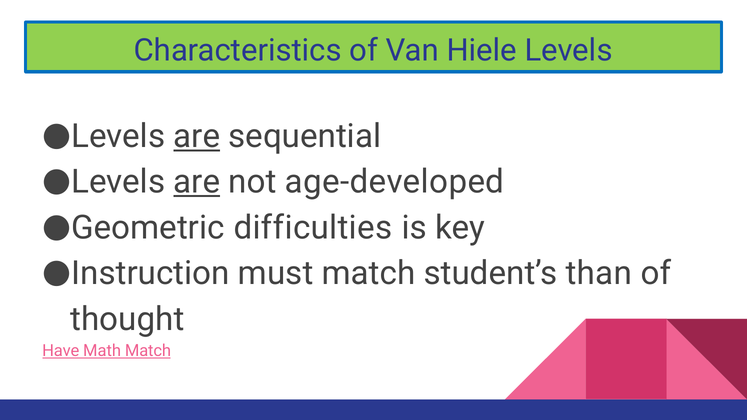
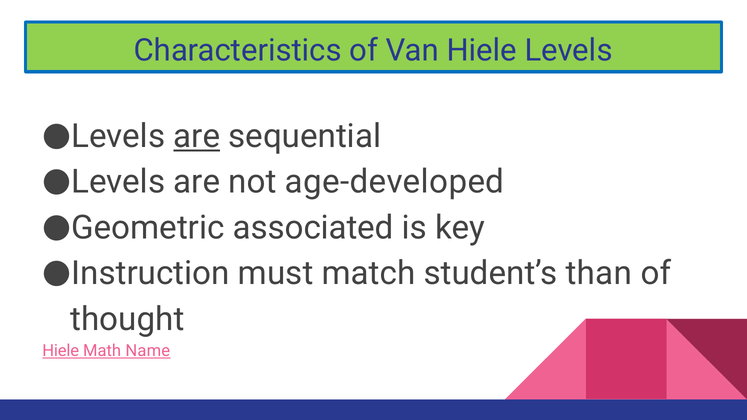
are underline: present -> none (197, 182)
difficulties: difficulties -> associated (313, 228)
Have: Have -> Hiele (61, 351)
Math Match: Match -> Name (148, 351)
